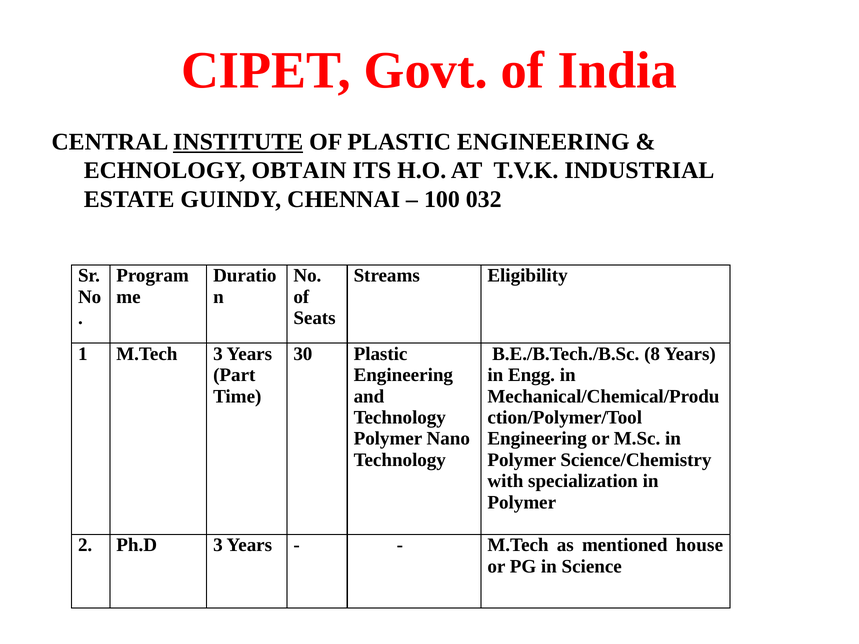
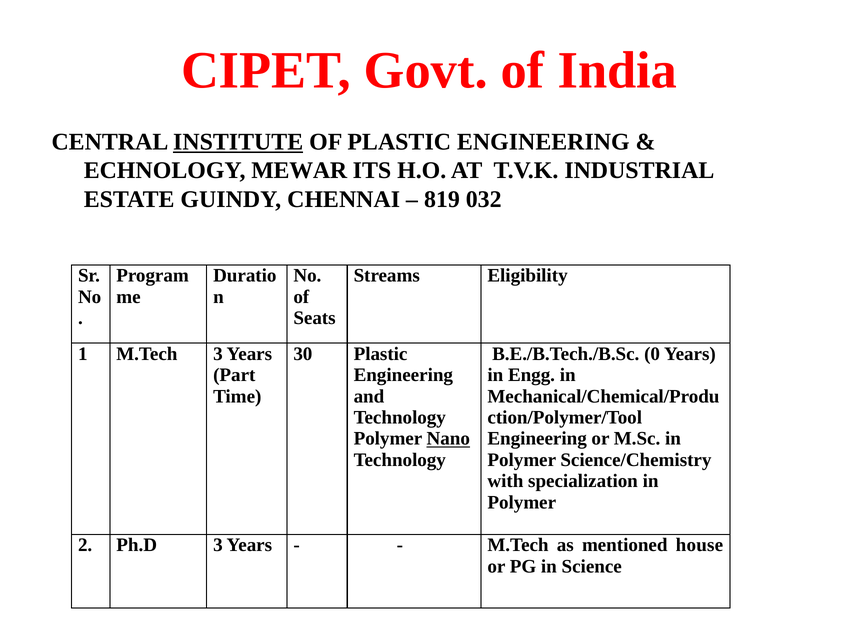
OBTAIN: OBTAIN -> MEWAR (299, 171)
100: 100 -> 819 (442, 199)
8: 8 -> 0 (652, 354)
Nano underline: none -> present (448, 439)
